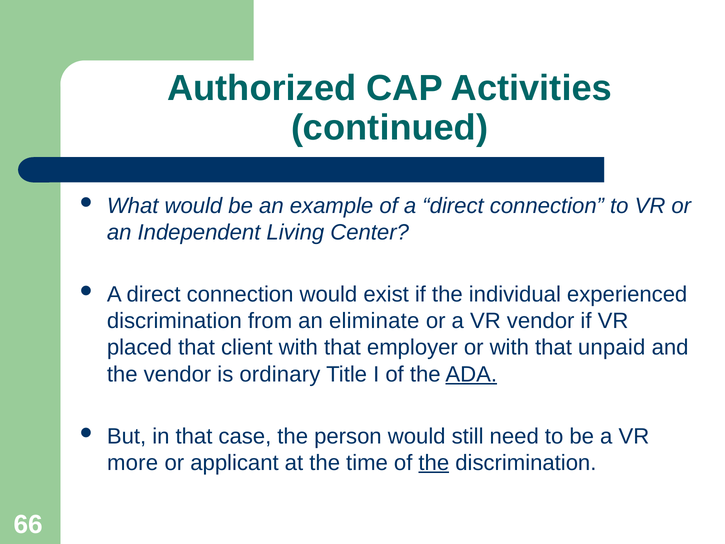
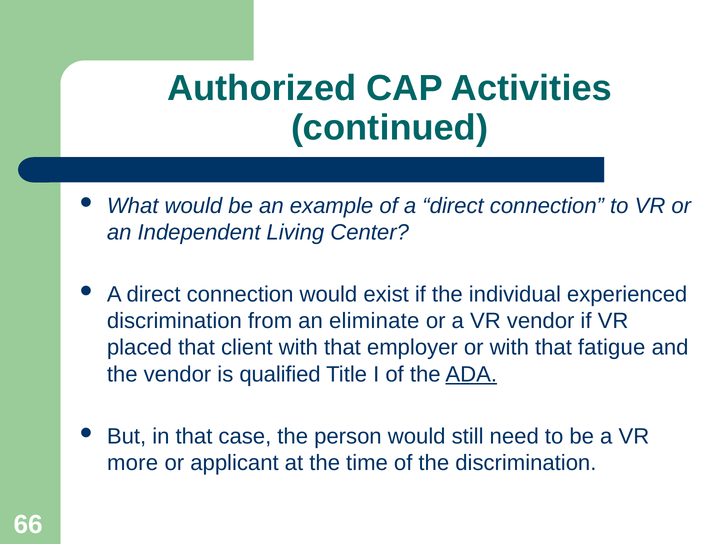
unpaid: unpaid -> fatigue (612, 347)
ordinary: ordinary -> qualified (280, 374)
the underline: present -> none (434, 463)
